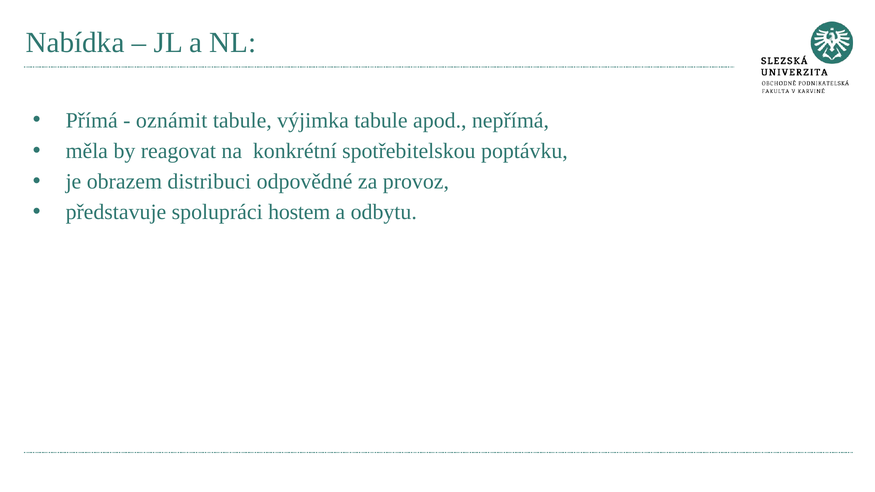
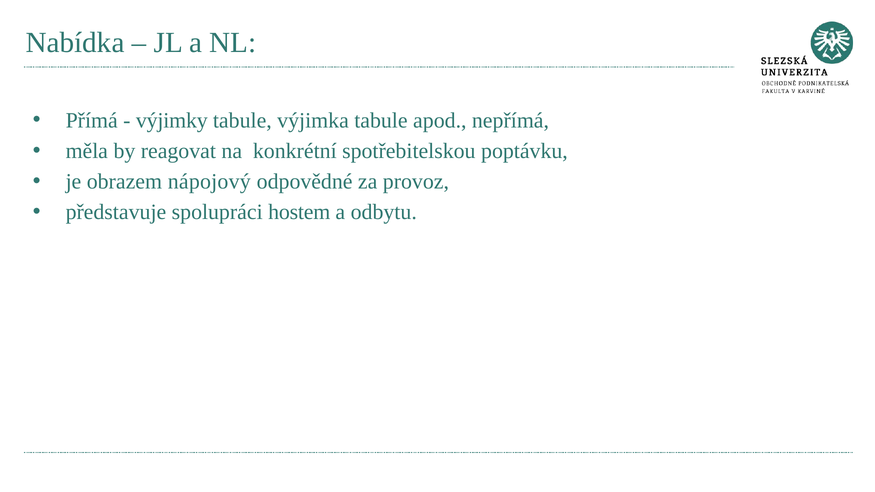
oznámit: oznámit -> výjimky (172, 120)
distribuci: distribuci -> nápojový (209, 182)
